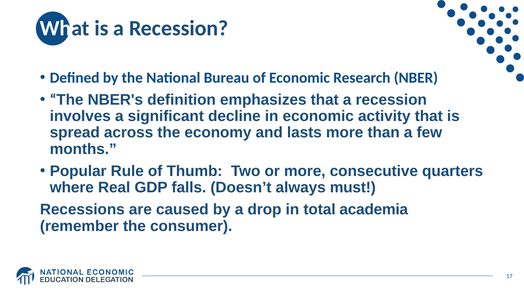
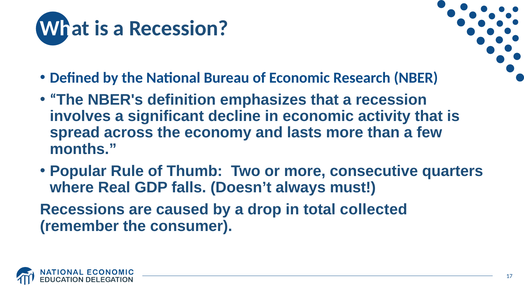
academia: academia -> collected (374, 209)
